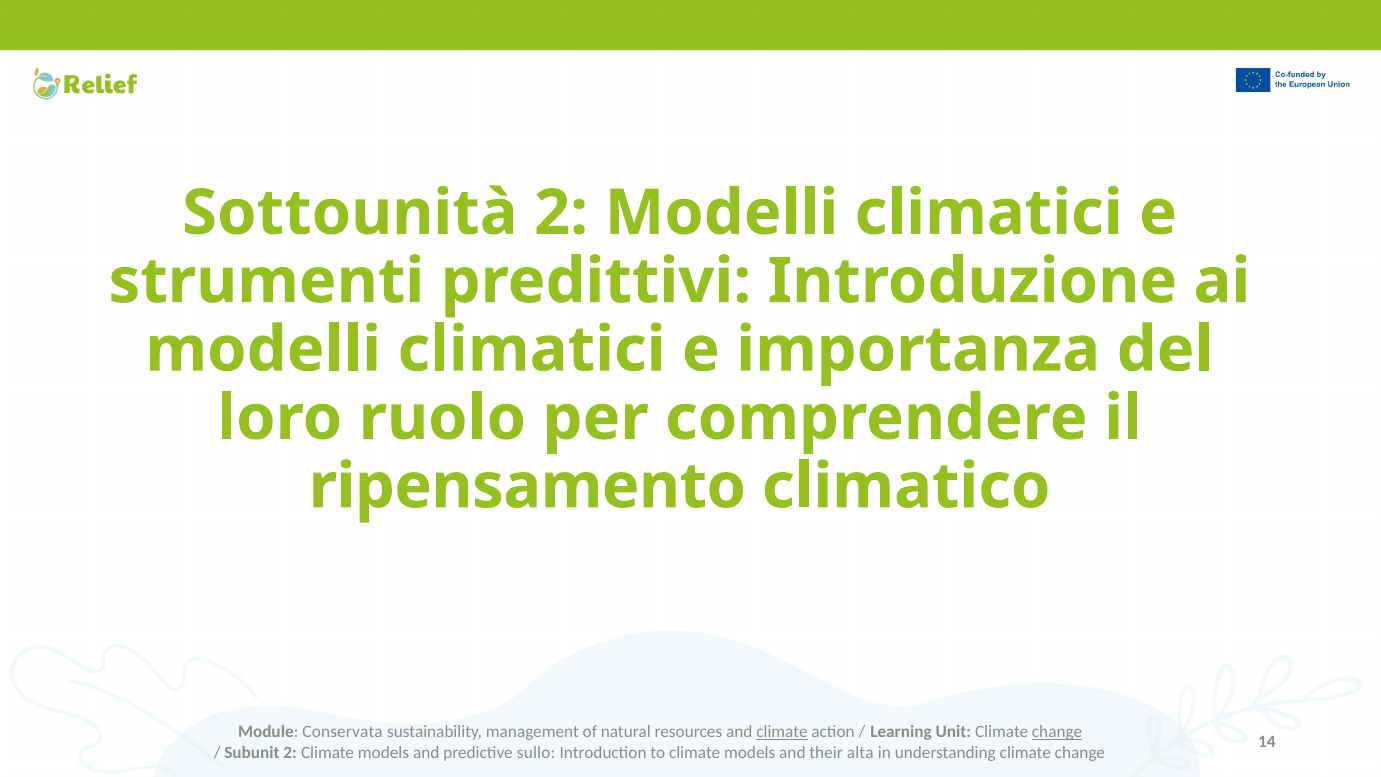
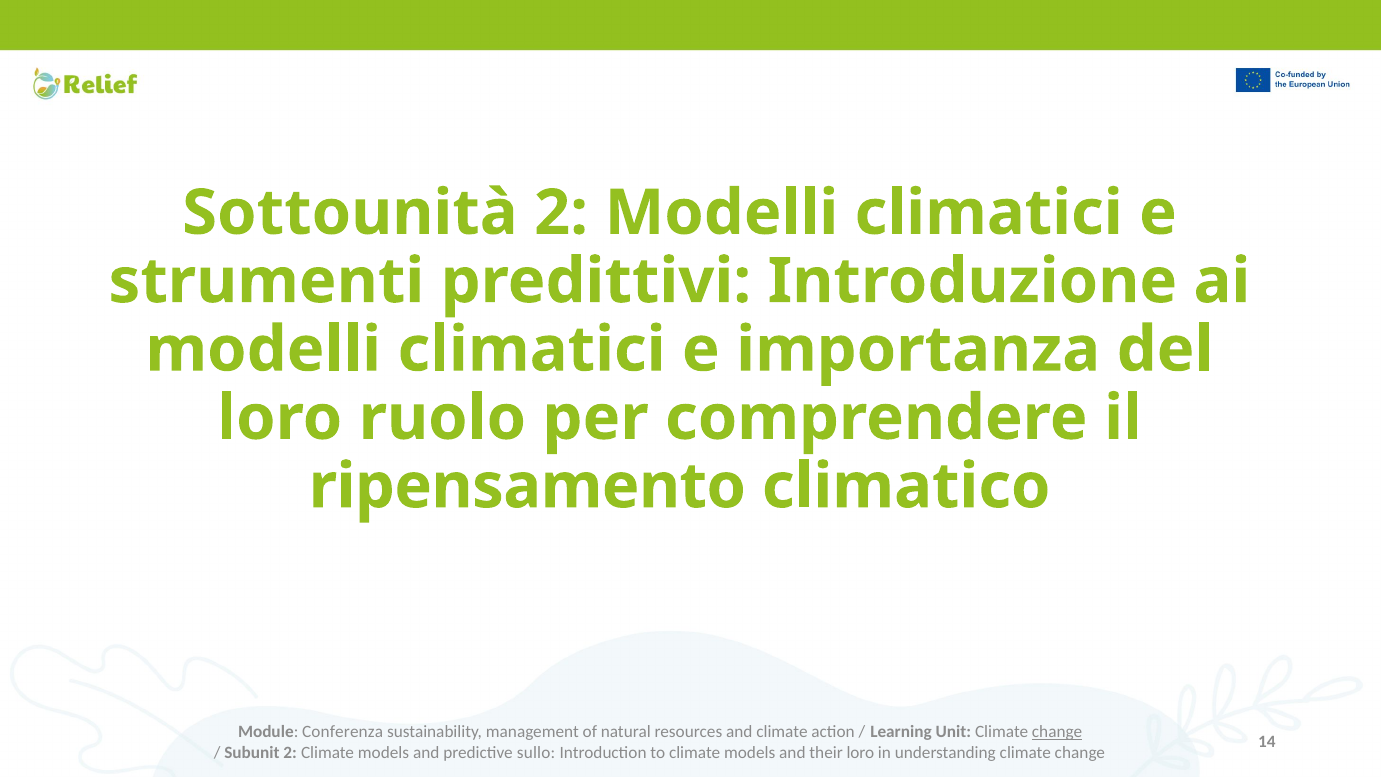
Conservata: Conservata -> Conferenza (343, 731)
climate underline: present -> none (782, 731)
their alta: alta -> loro (860, 752)
